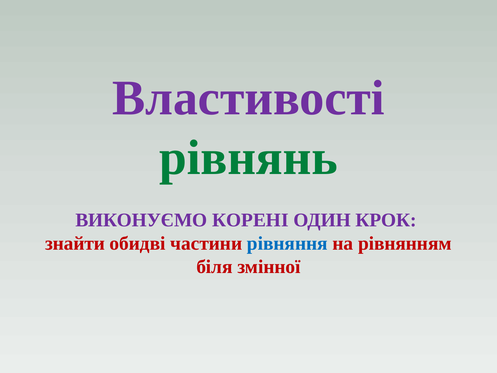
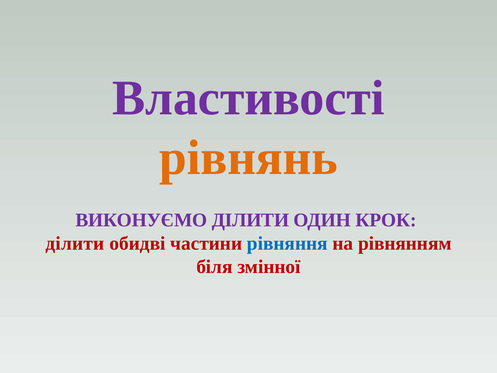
рівнянь colour: green -> orange (248, 158)
ВИКОНУЄМО КОРЕНІ: КОРЕНІ -> ДІЛИТИ (250, 220)
знайти: знайти -> ділити (75, 243)
